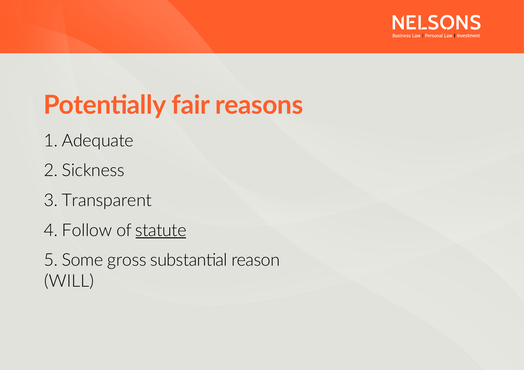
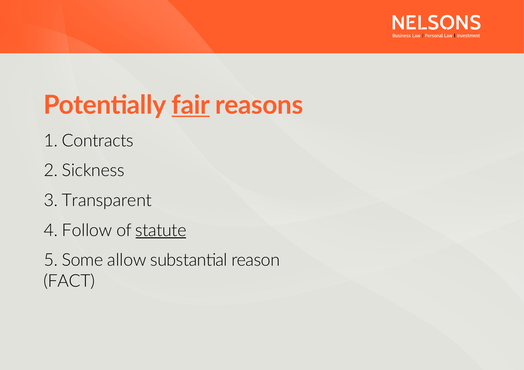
fair underline: none -> present (191, 105)
Adequate: Adequate -> Contracts (98, 141)
gross: gross -> allow (127, 261)
WILL: WILL -> FACT (69, 281)
